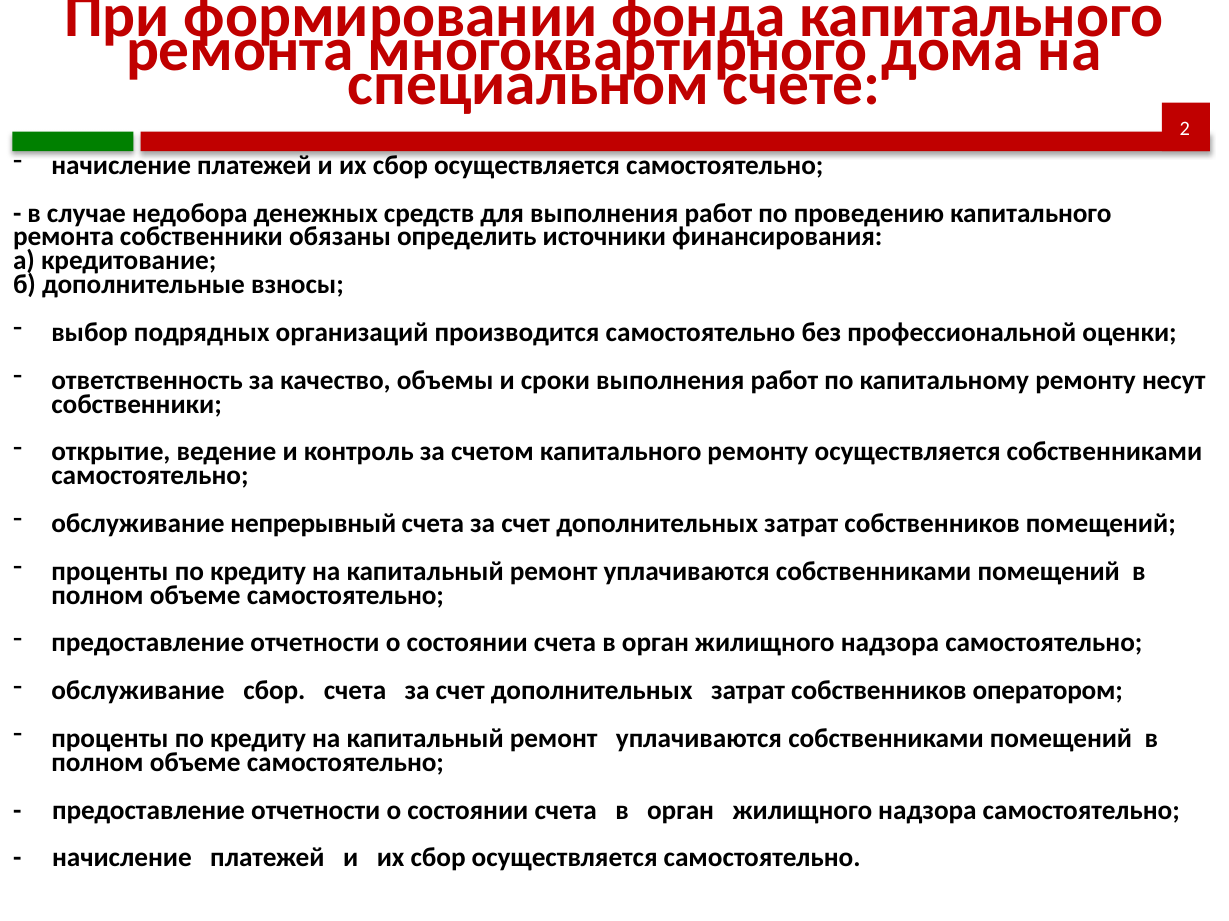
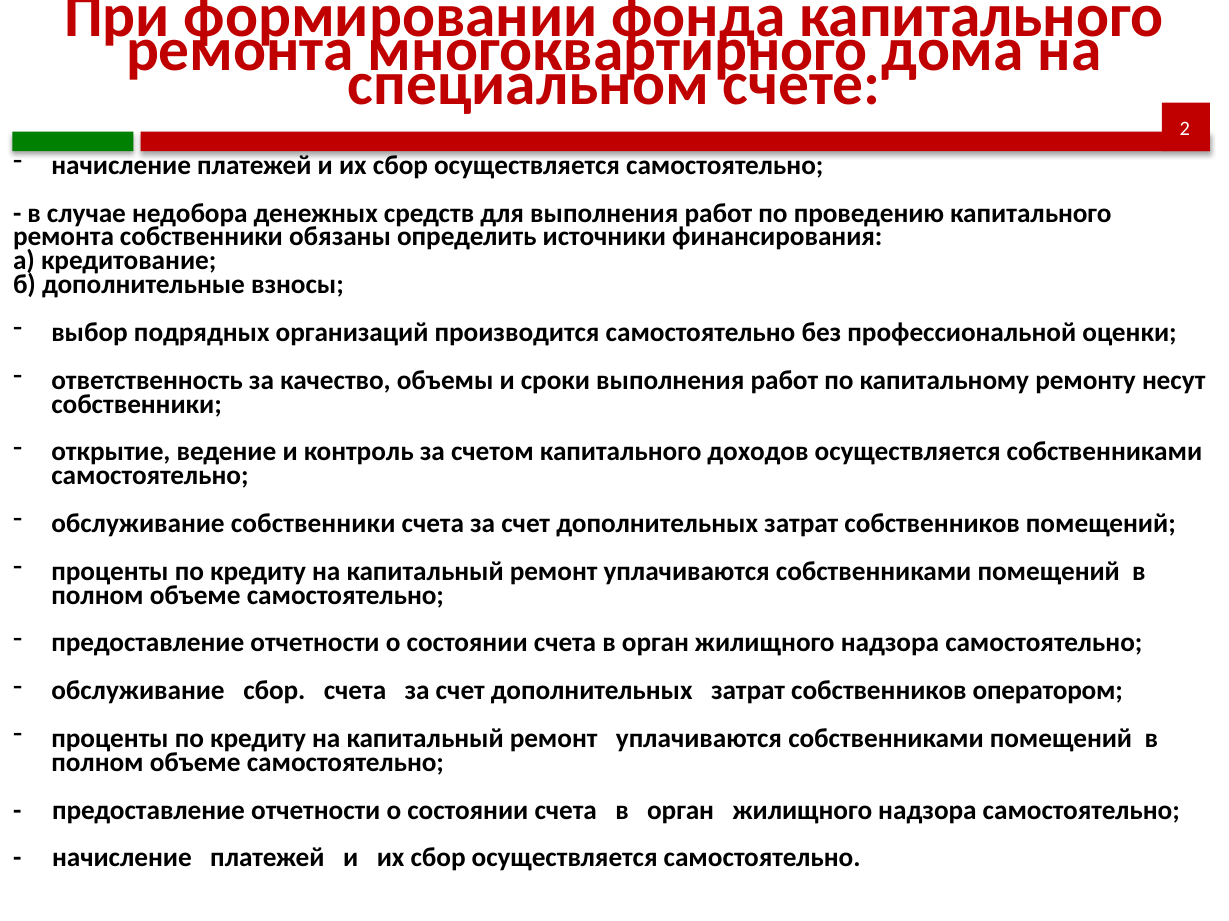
капитального ремонту: ремонту -> доходов (758, 452)
обслуживание непрерывный: непрерывный -> собственники (313, 524)
